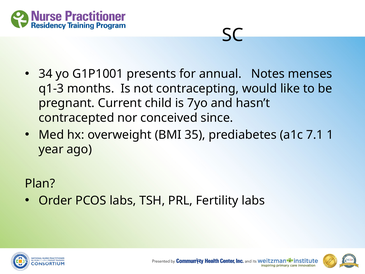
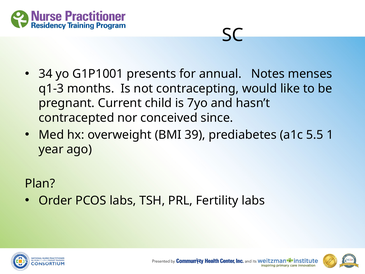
35: 35 -> 39 (195, 135)
7.1: 7.1 -> 5.5 (315, 135)
